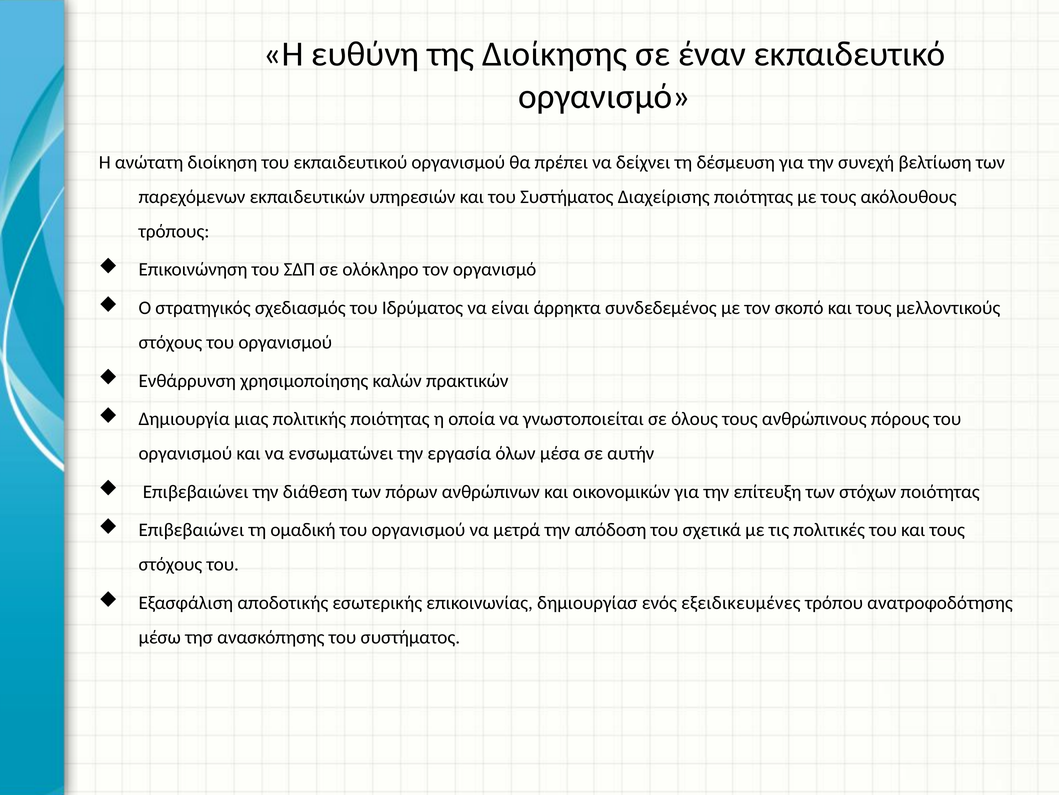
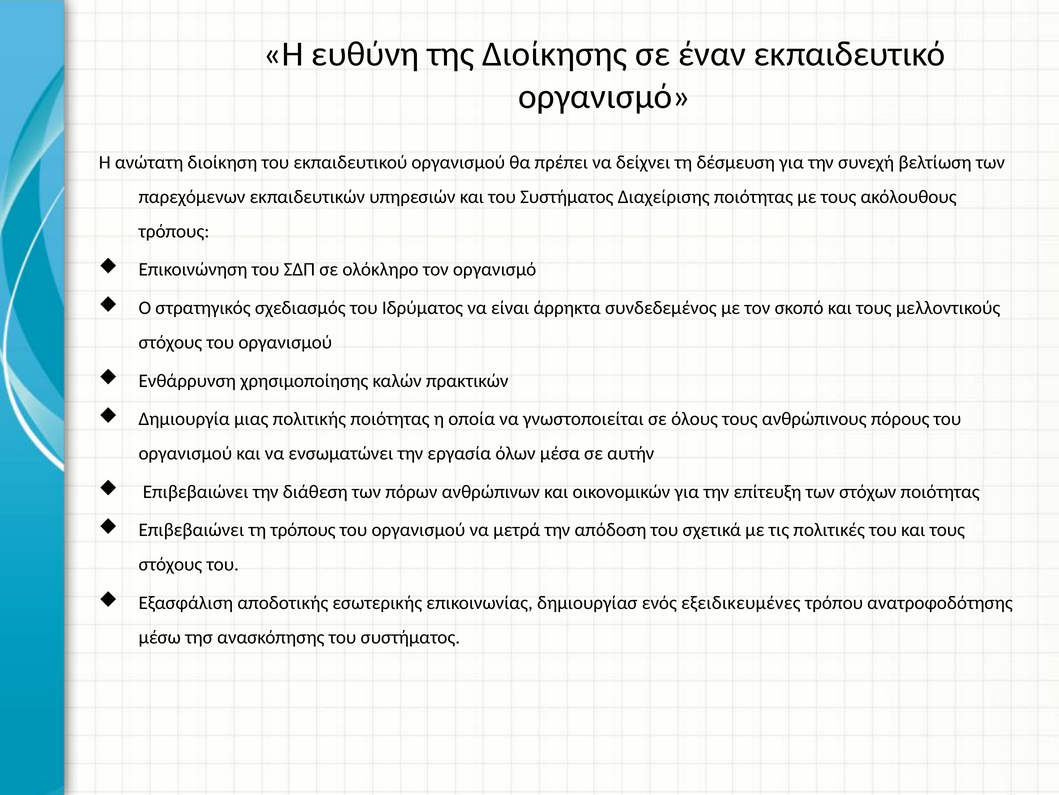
τη ομαδική: ομαδική -> τρόπους (303, 530)
